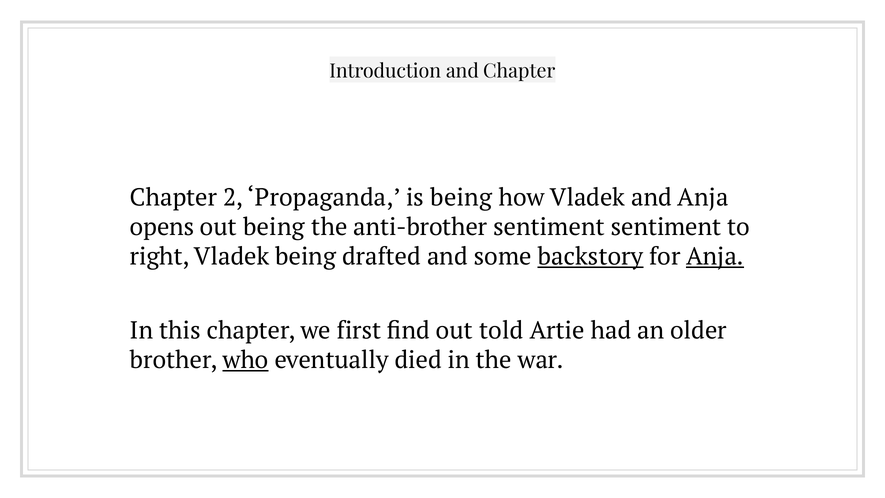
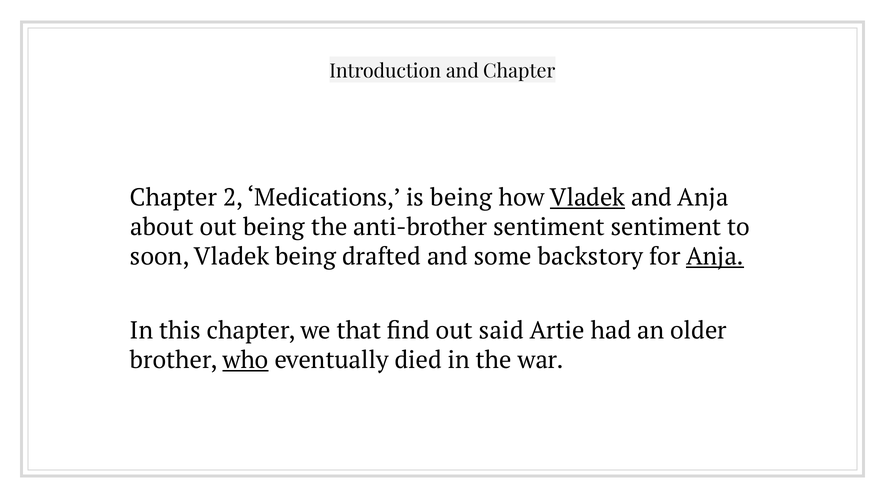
Propaganda: Propaganda -> Medications (324, 197)
Vladek underline: none -> present (588, 197)
opens: opens -> about (162, 227)
right: right -> soon (160, 257)
backstory underline: present -> none (591, 257)
first: first -> that (359, 330)
told: told -> said (501, 330)
